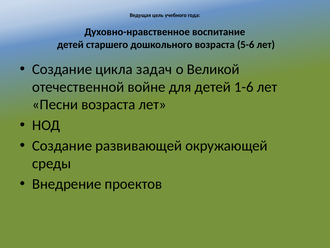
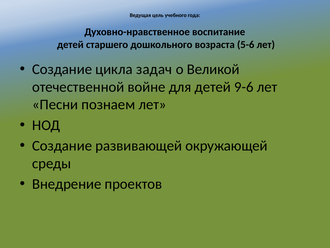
1-6: 1-6 -> 9-6 (244, 87)
Песни возраста: возраста -> познаем (108, 104)
